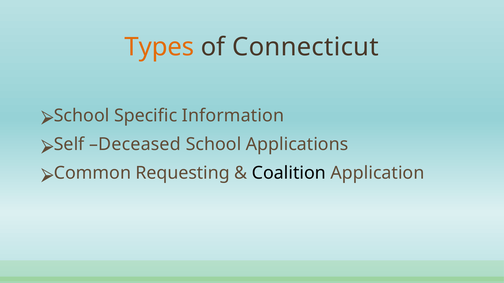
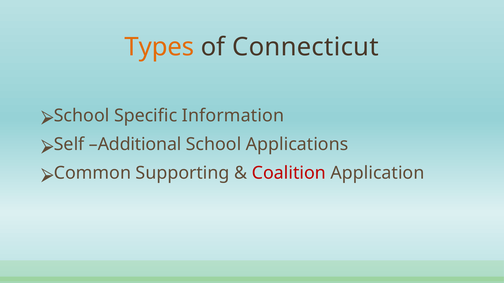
Deceased: Deceased -> Additional (135, 144)
Requesting: Requesting -> Supporting (183, 173)
Coalition colour: black -> red (289, 173)
